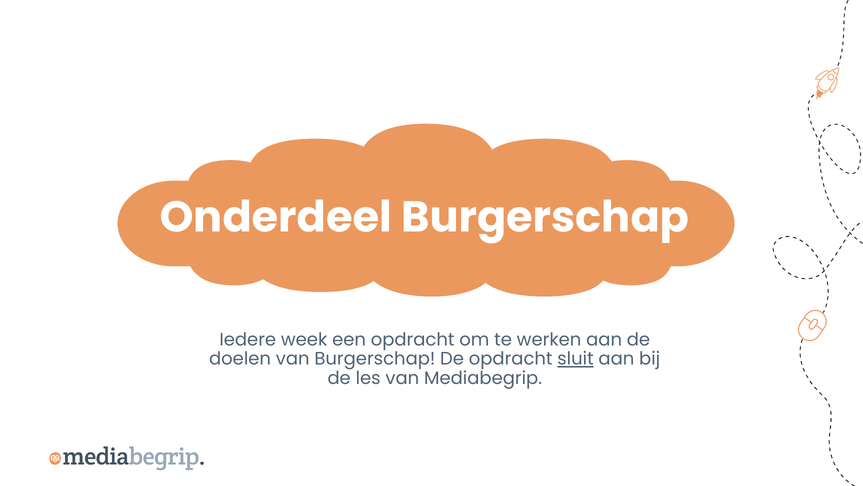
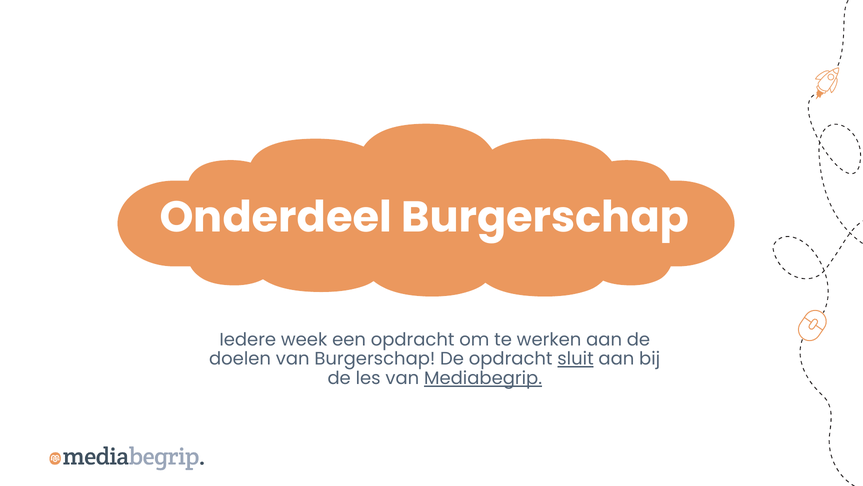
Mediabegrip underline: none -> present (483, 378)
